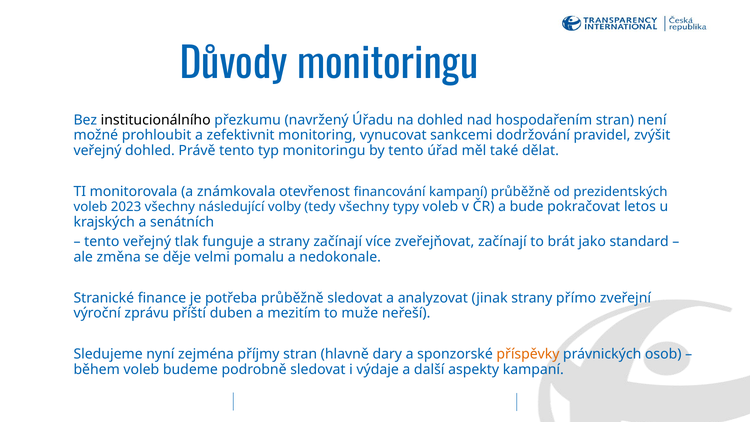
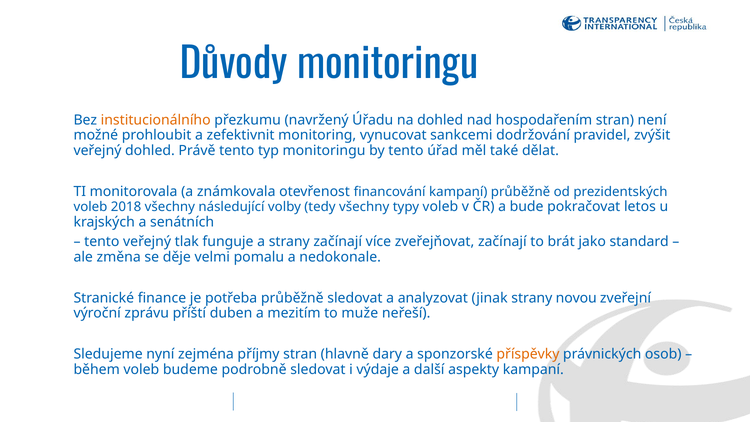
institucionálního colour: black -> orange (156, 120)
2023: 2023 -> 2018 (126, 207)
přímo: přímo -> novou (576, 298)
